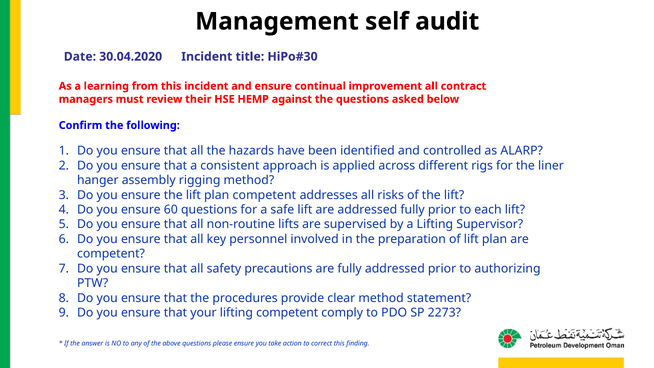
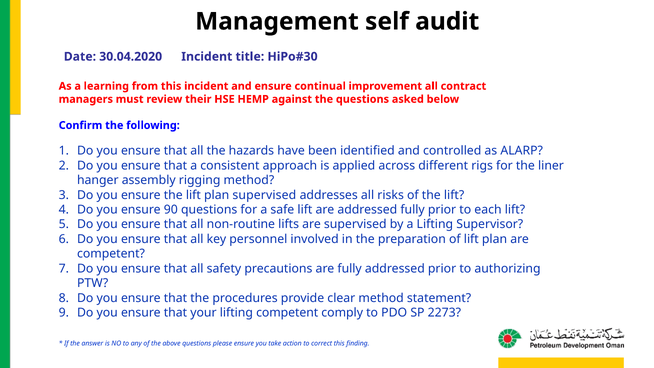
plan competent: competent -> supervised (264, 195)
60: 60 -> 90 (171, 210)
